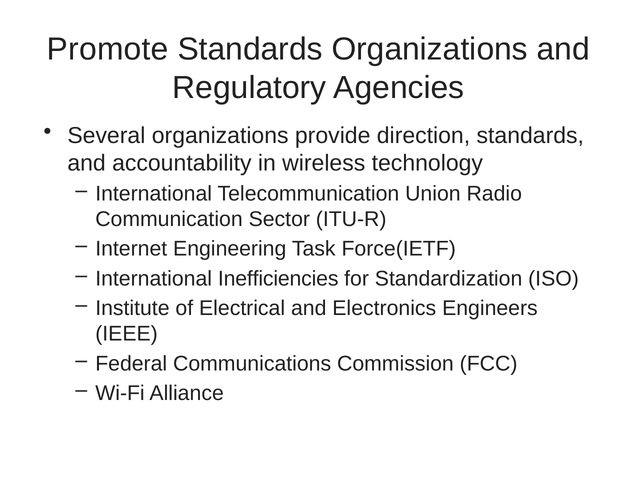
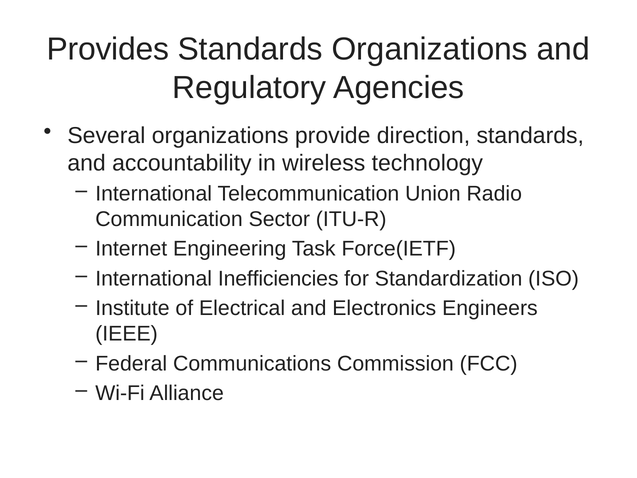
Promote: Promote -> Provides (108, 49)
